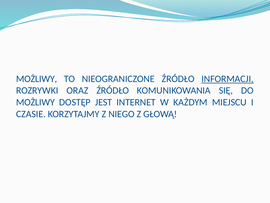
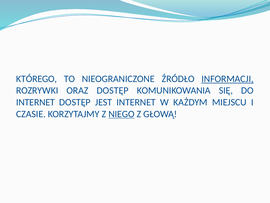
MOŻLIWY: MOŻLIWY -> KTÓREGO (37, 79)
ORAZ ŹRÓDŁO: ŹRÓDŁO -> DOSTĘP (113, 90)
MOŻLIWY: MOŻLIWY -> INTERNET (35, 102)
NIEGO underline: none -> present (121, 114)
